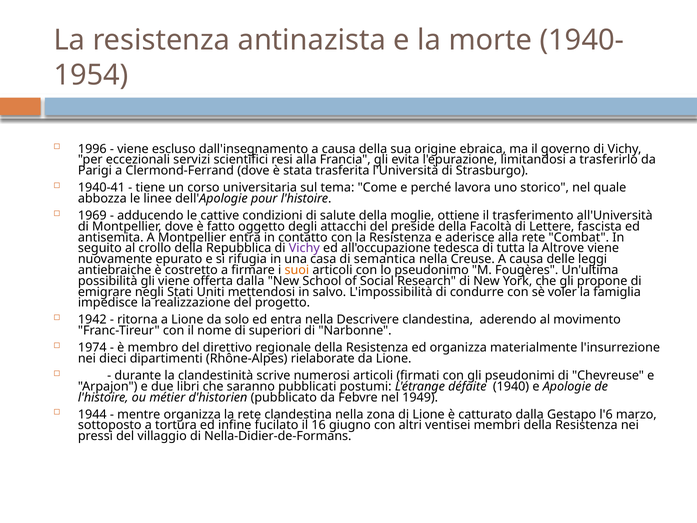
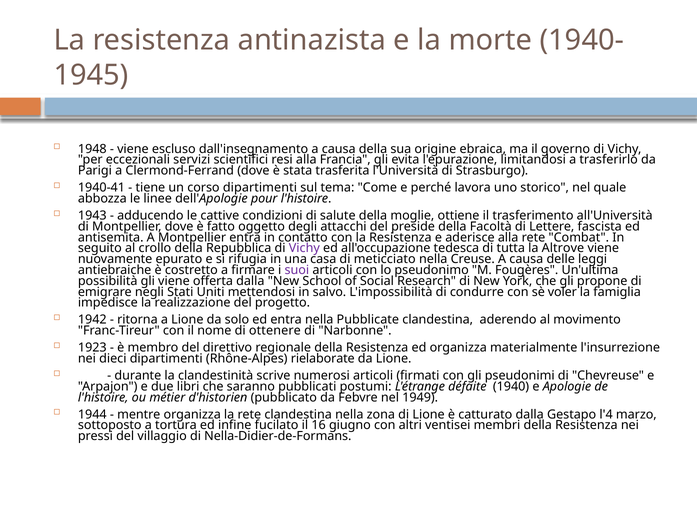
1954: 1954 -> 1945 (91, 75)
1996: 1996 -> 1948 (92, 149)
corso universitaria: universitaria -> dipartimenti (260, 188)
1969: 1969 -> 1943 (92, 215)
semantica: semantica -> meticciato (385, 259)
suoi colour: orange -> purple (297, 270)
Descrivere: Descrivere -> Pubblicate (368, 320)
superiori: superiori -> ottenere (275, 331)
1974: 1974 -> 1923 (92, 347)
l'6: l'6 -> l'4 (606, 414)
